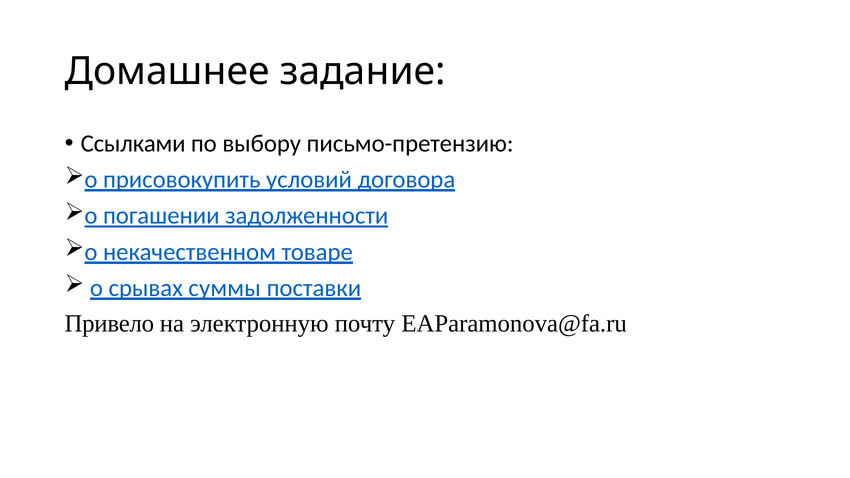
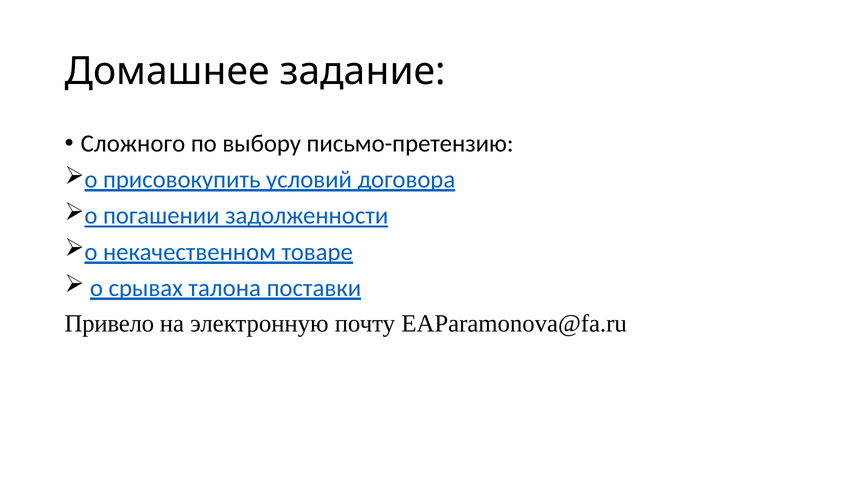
Ссылками: Ссылками -> Сложного (133, 144)
суммы: суммы -> талона (225, 288)
